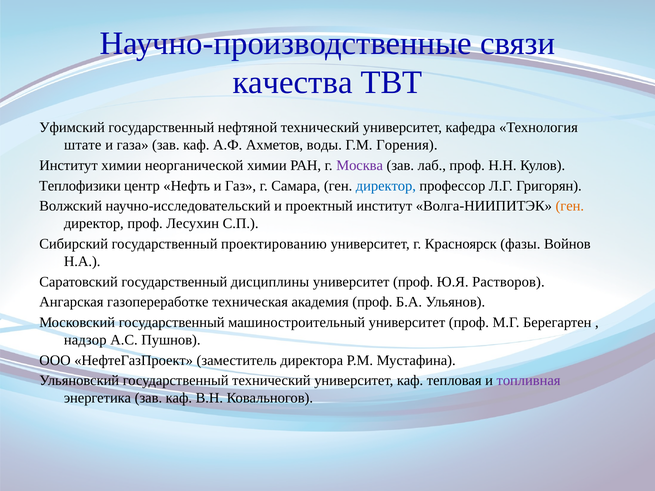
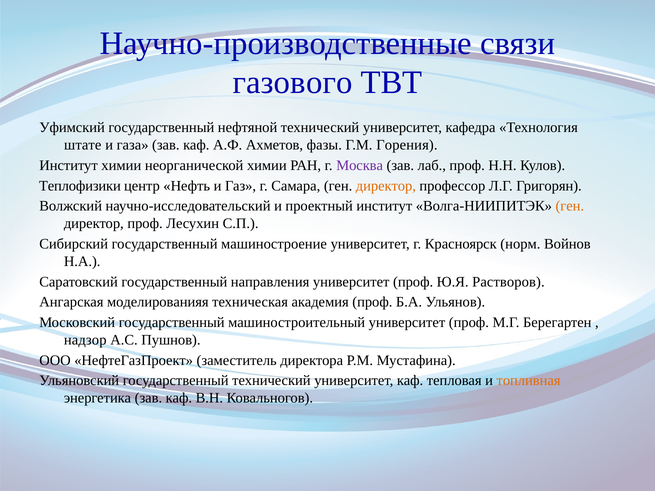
качества: качества -> газового (293, 83)
воды: воды -> фазы (324, 145)
директор colour: blue -> orange (386, 186)
проектированию: проектированию -> машиностроение (274, 244)
фазы: фазы -> норм (520, 244)
дисциплины: дисциплины -> направления (270, 282)
газопереработке: газопереработке -> моделированияя (158, 302)
топливная colour: purple -> orange (529, 381)
